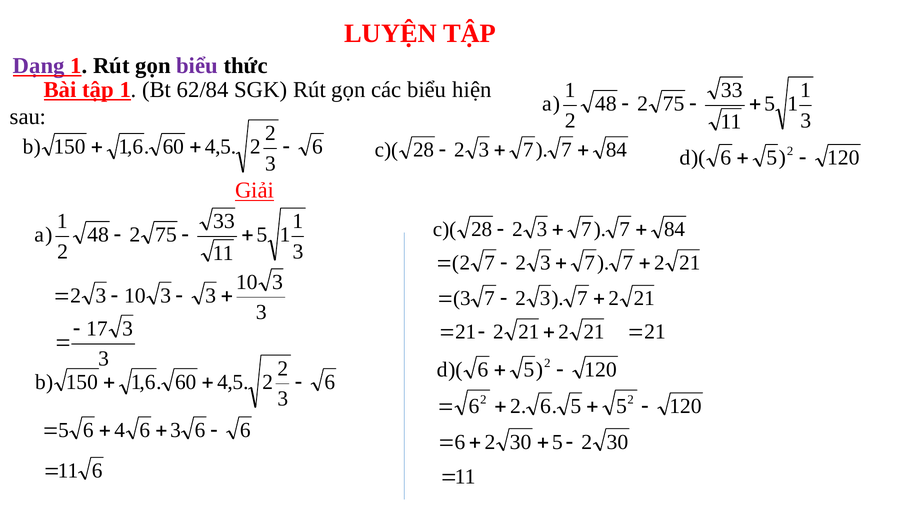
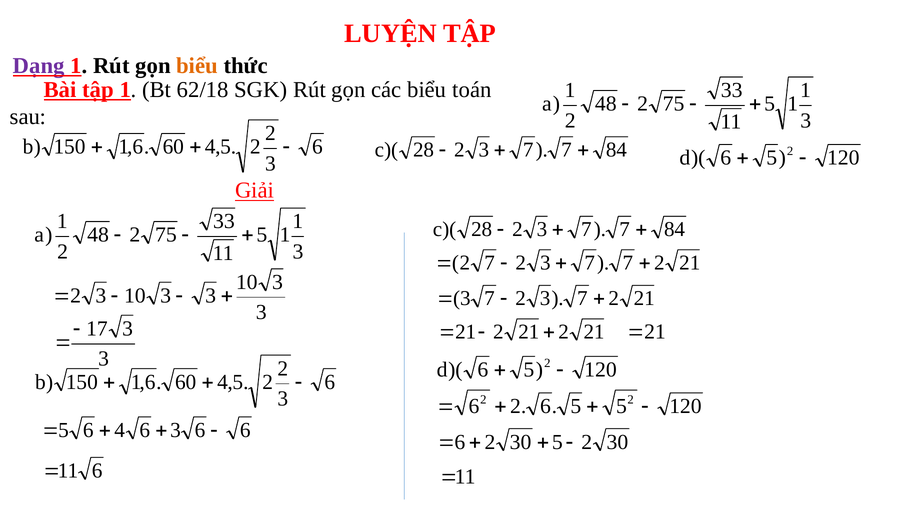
biểu colour: purple -> orange (197, 66)
62/84: 62/84 -> 62/18 (203, 90)
hiện: hiện -> toán (472, 90)
